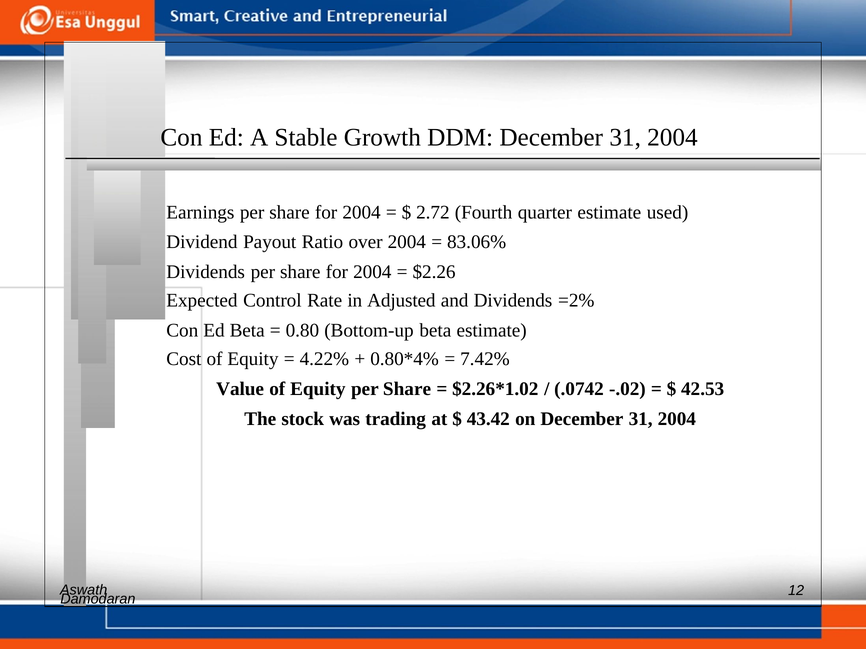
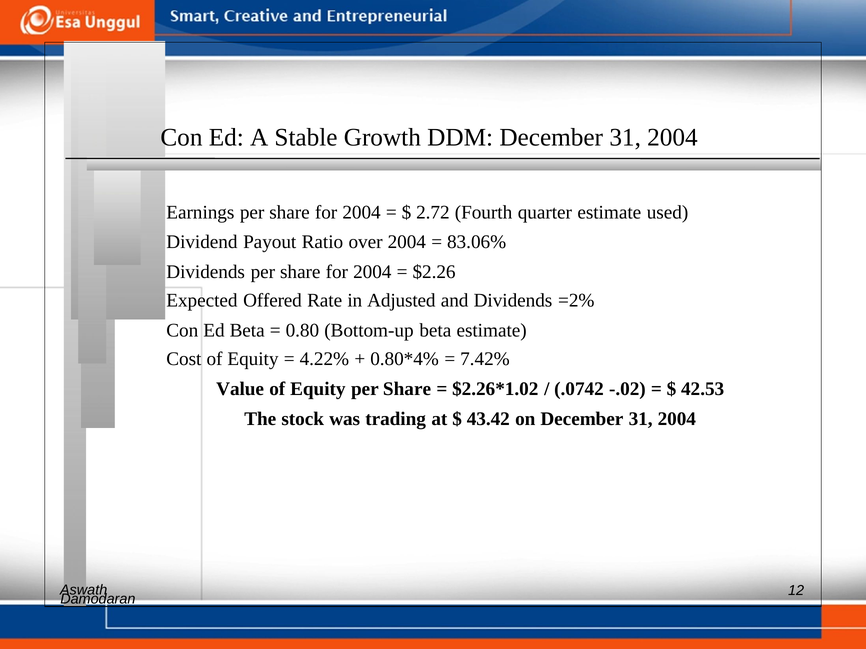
Control: Control -> Offered (272, 301)
